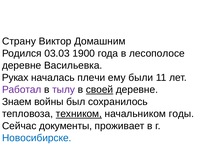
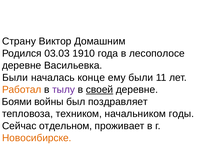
1900: 1900 -> 1910 (84, 54)
Руках: Руках -> Были (15, 78)
плечи: плечи -> конце (91, 78)
Работал colour: purple -> orange (22, 90)
Знаем: Знаем -> Боями (17, 102)
сохранилось: сохранилось -> поздравляет (118, 102)
техником underline: present -> none (79, 114)
документы: документы -> отдельном (66, 126)
Новосибирске colour: blue -> orange (37, 138)
